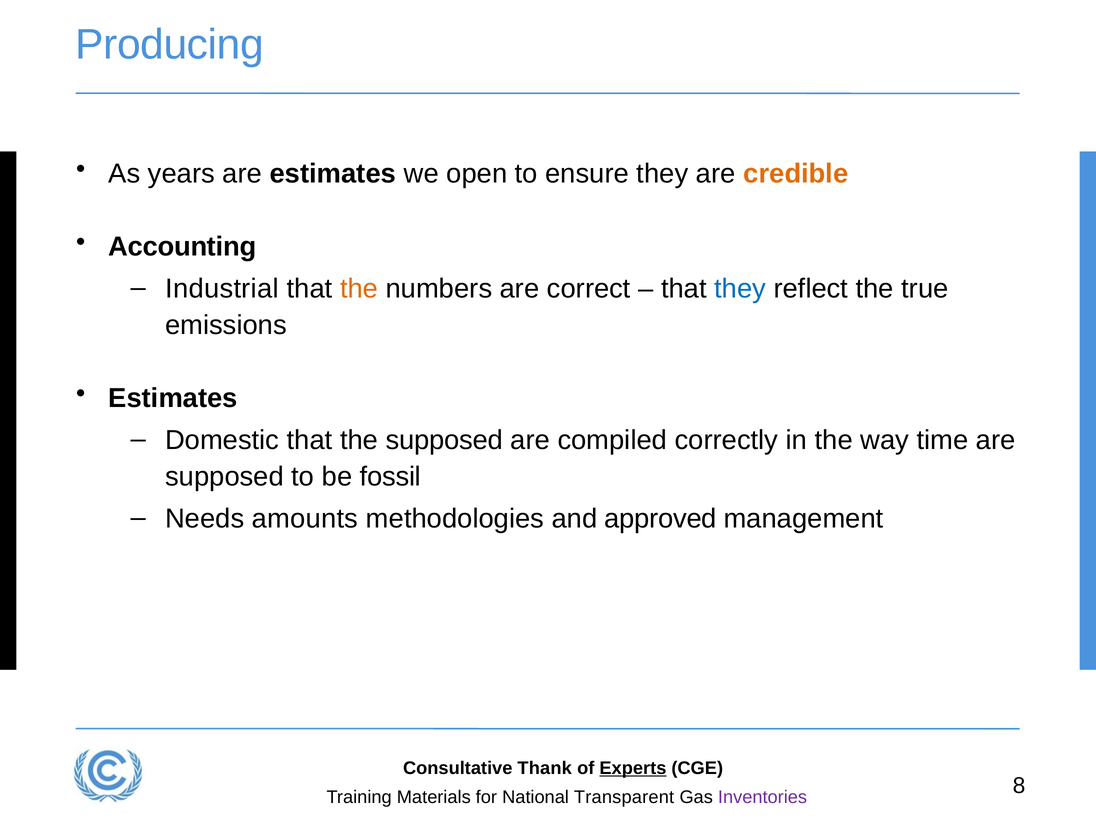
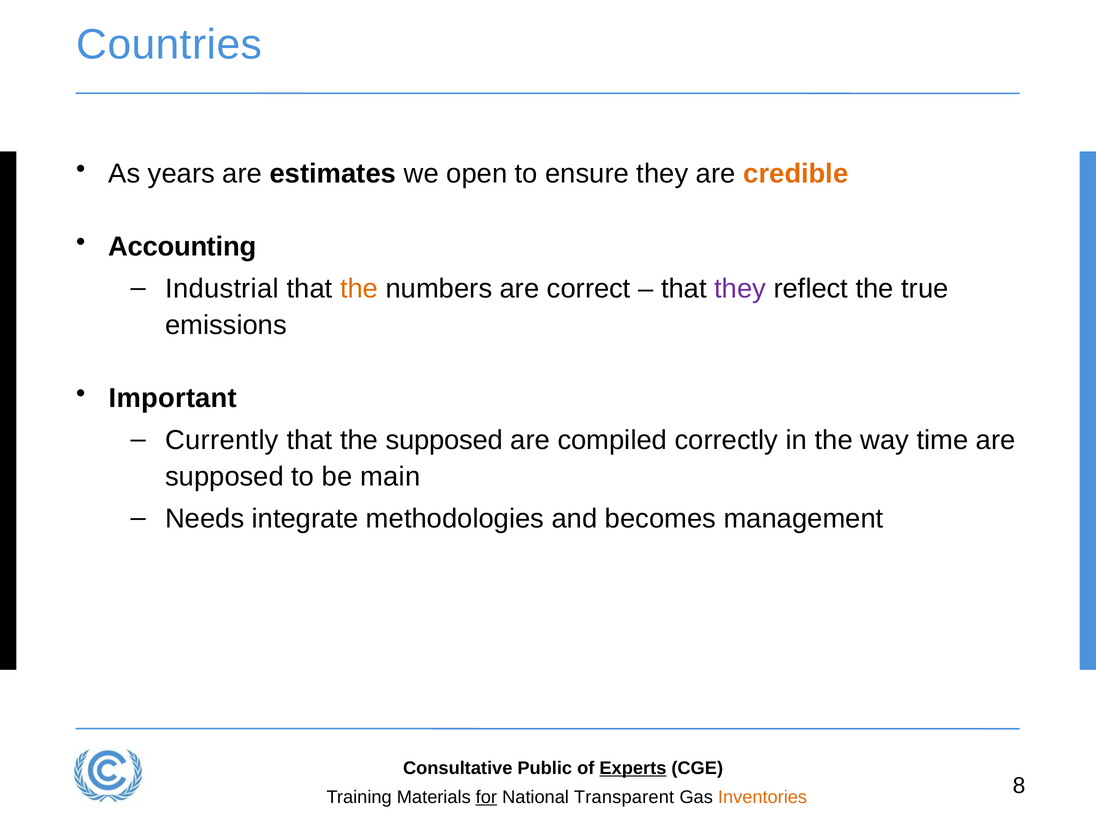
Producing: Producing -> Countries (169, 45)
they colour: blue -> purple (740, 289)
Estimates: Estimates -> Important (173, 398)
Domestic: Domestic -> Currently (222, 440)
fossil: fossil -> main (390, 477)
amounts: amounts -> integrate (305, 519)
approved: approved -> becomes (660, 519)
Thank: Thank -> Public (545, 768)
for underline: none -> present (486, 797)
Inventories colour: purple -> orange (763, 797)
